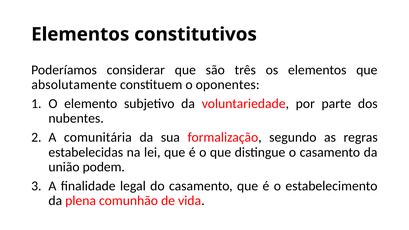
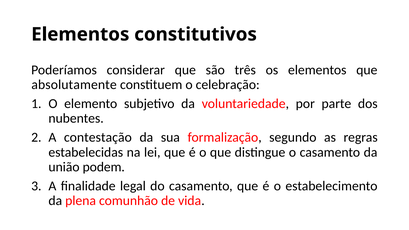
oponentes: oponentes -> celebração (228, 85)
comunitária: comunitária -> contestação (98, 138)
